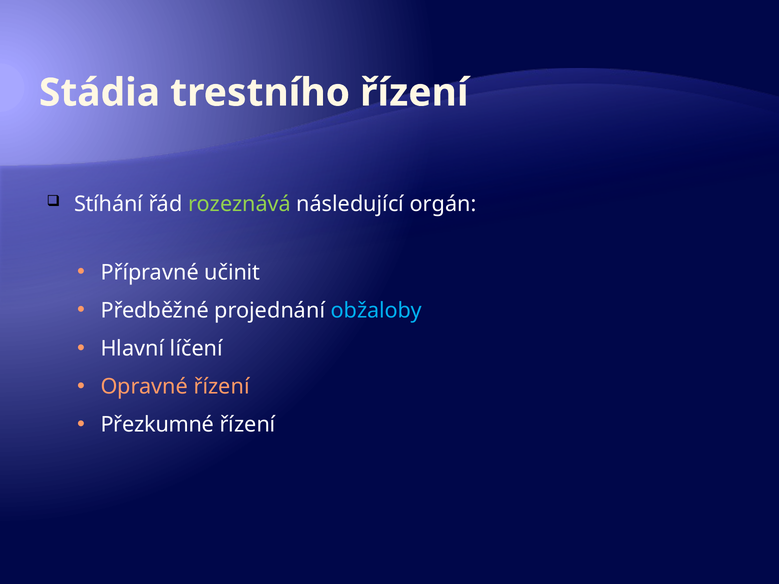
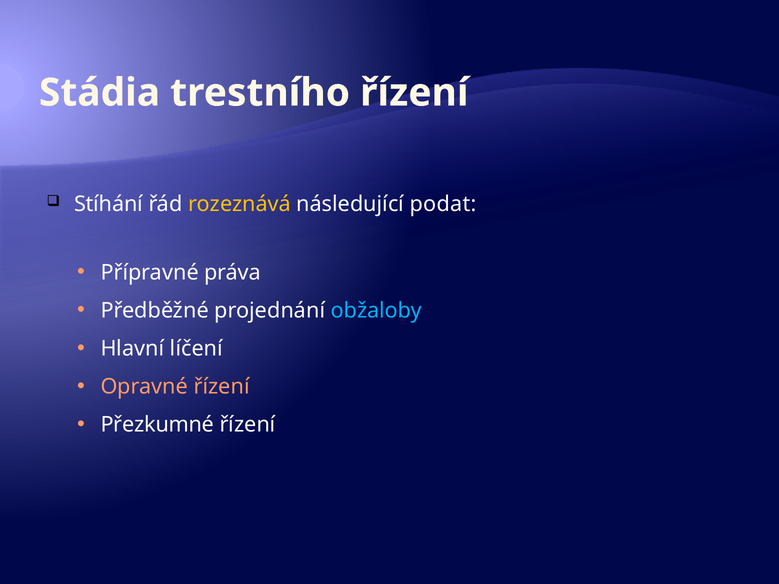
rozeznává colour: light green -> yellow (239, 204)
orgán: orgán -> podat (443, 204)
učinit: učinit -> práva (232, 273)
